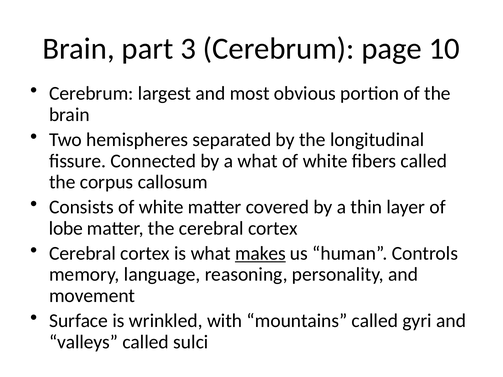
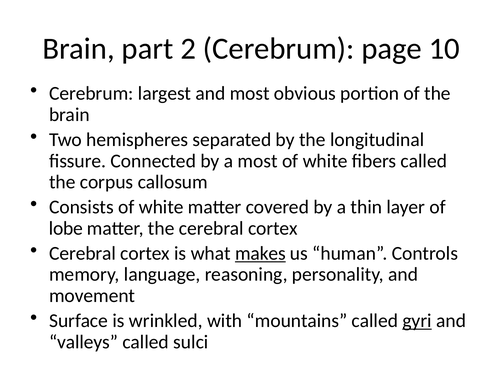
3: 3 -> 2 (188, 49)
a what: what -> most (258, 161)
gyri underline: none -> present (417, 321)
